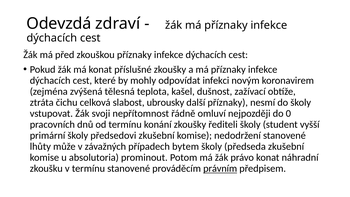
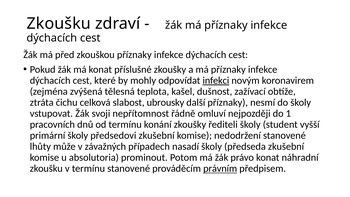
Odevzdá: Odevzdá -> Zkoušku (59, 23)
infekci underline: none -> present (216, 80)
0: 0 -> 1 (288, 113)
bytem: bytem -> nasadí (186, 146)
